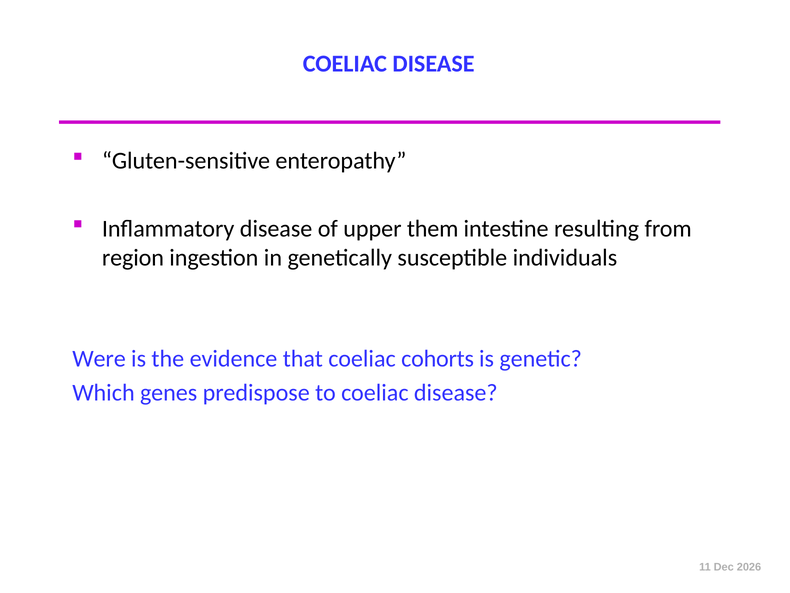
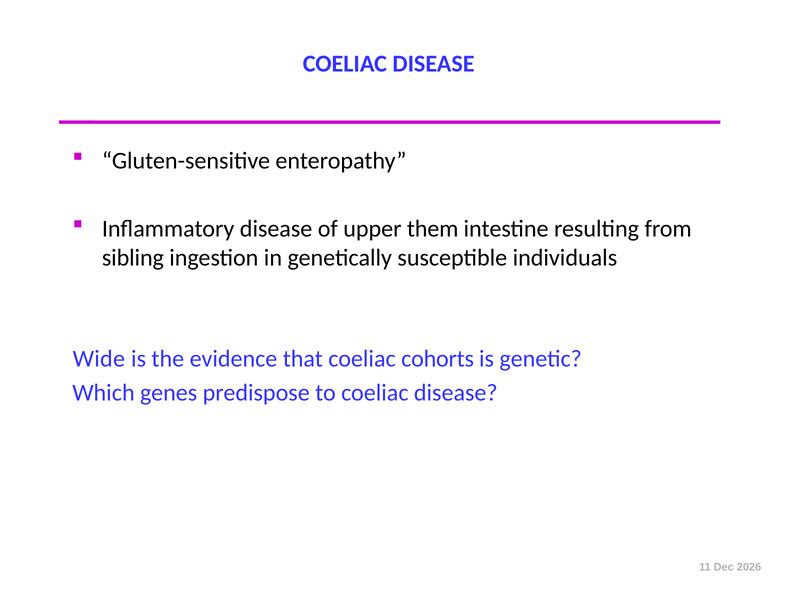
region: region -> sibling (133, 257)
Were: Were -> Wide (99, 359)
